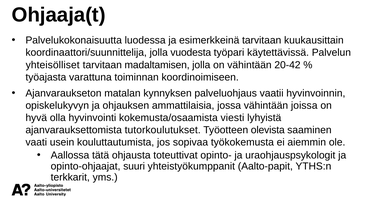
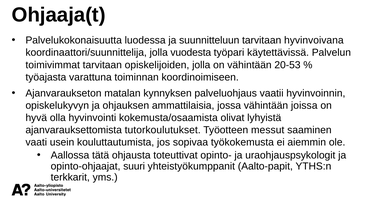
esimerkkeinä: esimerkkeinä -> suunnitteluun (209, 40)
kuukausittain: kuukausittain -> hyvinvoivana (314, 40)
yhteisölliset: yhteisölliset -> toimivimmat (53, 65)
madaltamisen: madaltamisen -> opiskelijoiden (157, 65)
20-42: 20-42 -> 20-53 (287, 65)
viesti: viesti -> olivat (233, 117)
olevista: olevista -> messut (268, 130)
